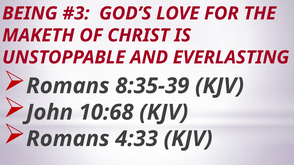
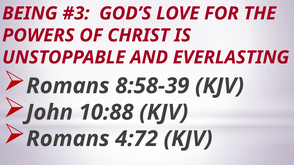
MAKETH: MAKETH -> POWERS (38, 35)
8:35-39: 8:35-39 -> 8:58-39 (152, 86)
10:68: 10:68 -> 10:88 (106, 113)
4:33: 4:33 -> 4:72 (137, 139)
